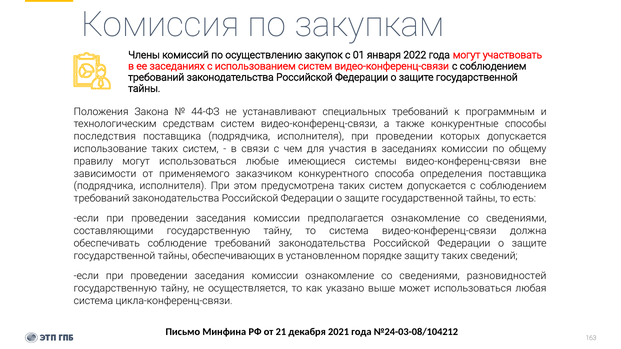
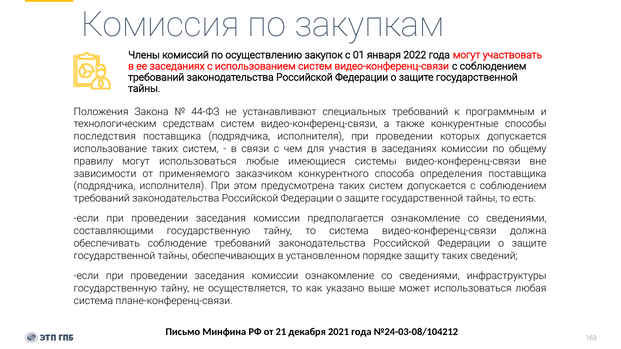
разновидностей: разновидностей -> инфраструктуры (507, 276)
цикла-конференц-связи: цикла-конференц-связи -> плане-конференц-связи (174, 301)
